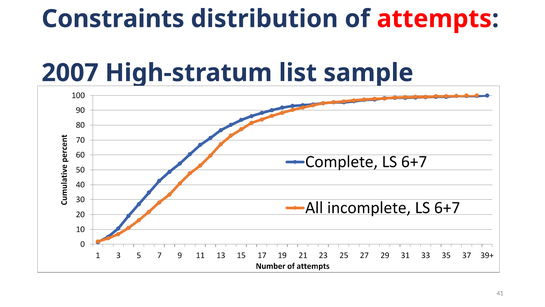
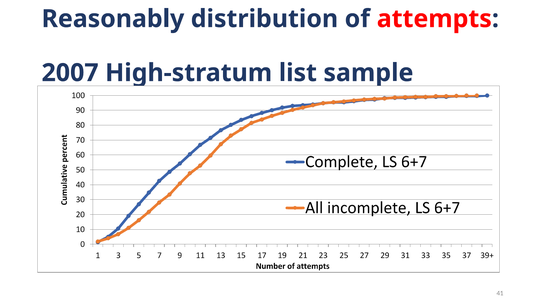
Constraints: Constraints -> Reasonably (113, 19)
